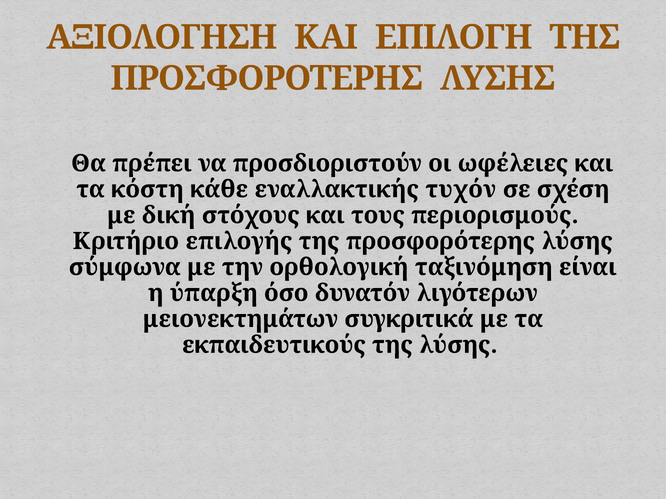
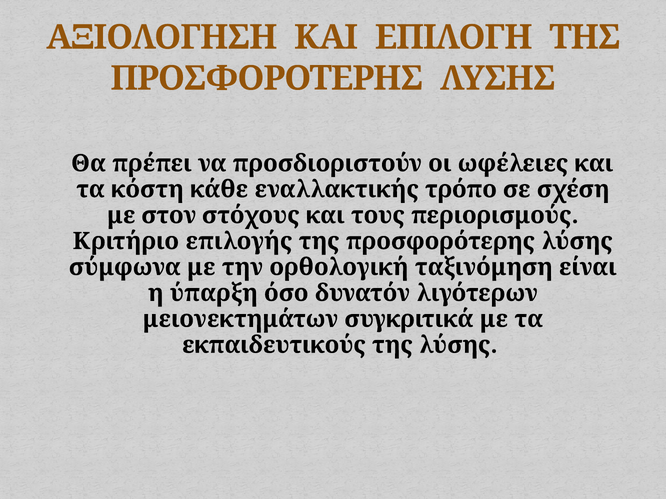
τυχόν: τυχόν -> τρόπο (461, 189)
δική: δική -> στον (169, 215)
